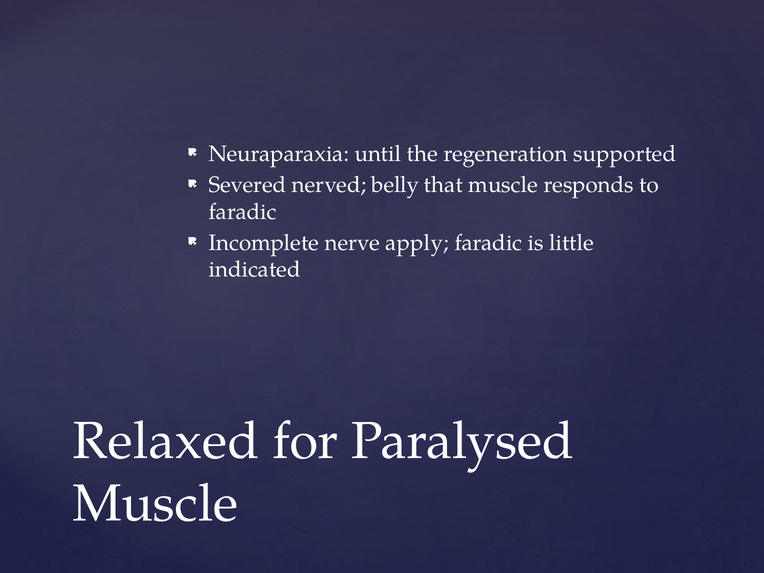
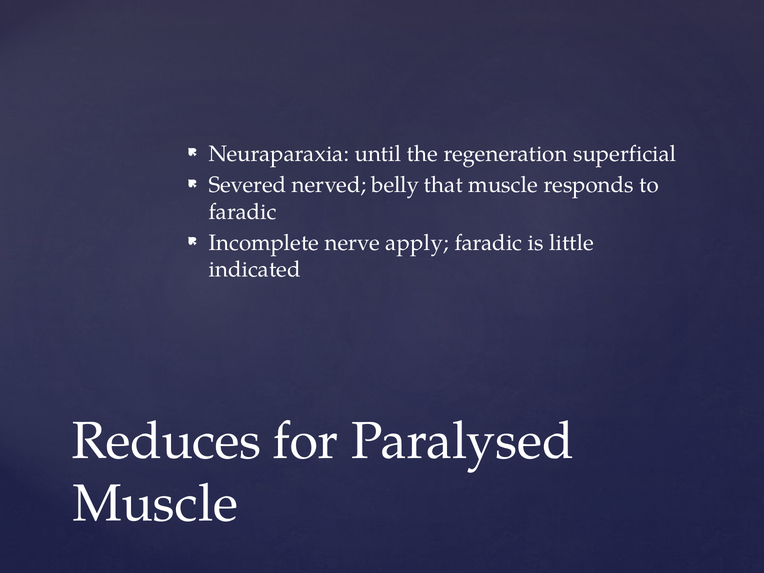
supported: supported -> superficial (625, 154)
Relaxed: Relaxed -> Reduces (167, 441)
